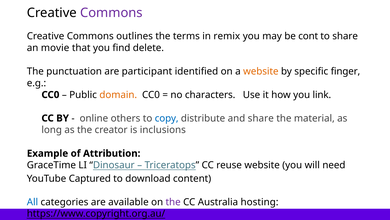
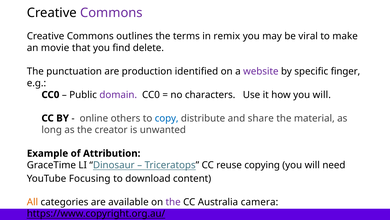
cont: cont -> viral (308, 36)
to share: share -> make (345, 36)
participant: participant -> production (147, 71)
website colour: orange -> purple (261, 71)
domain colour: orange -> purple (118, 95)
how you link: link -> will (322, 95)
inclusions: inclusions -> unwanted (163, 130)
reuse website: website -> copying (262, 165)
Captured: Captured -> Focusing (90, 178)
All colour: blue -> orange (32, 201)
hosting: hosting -> camera (260, 201)
